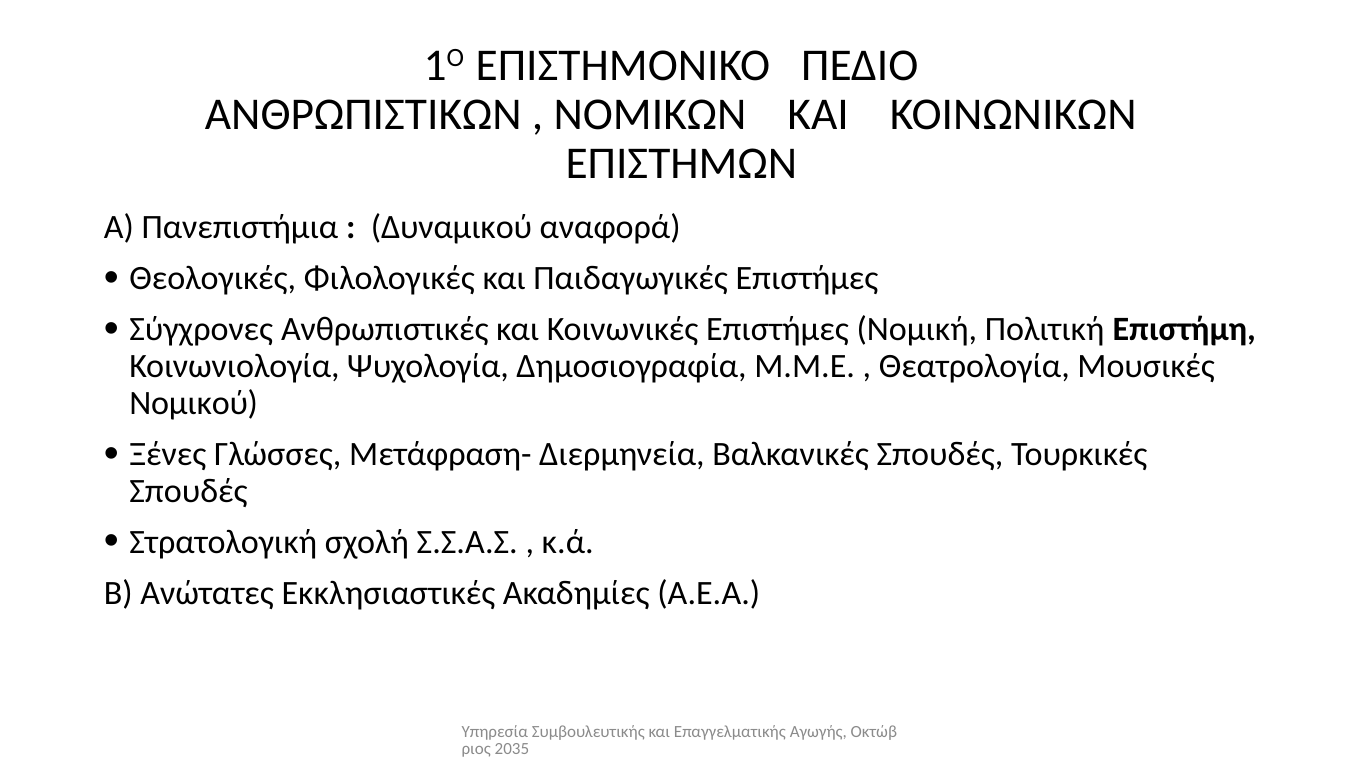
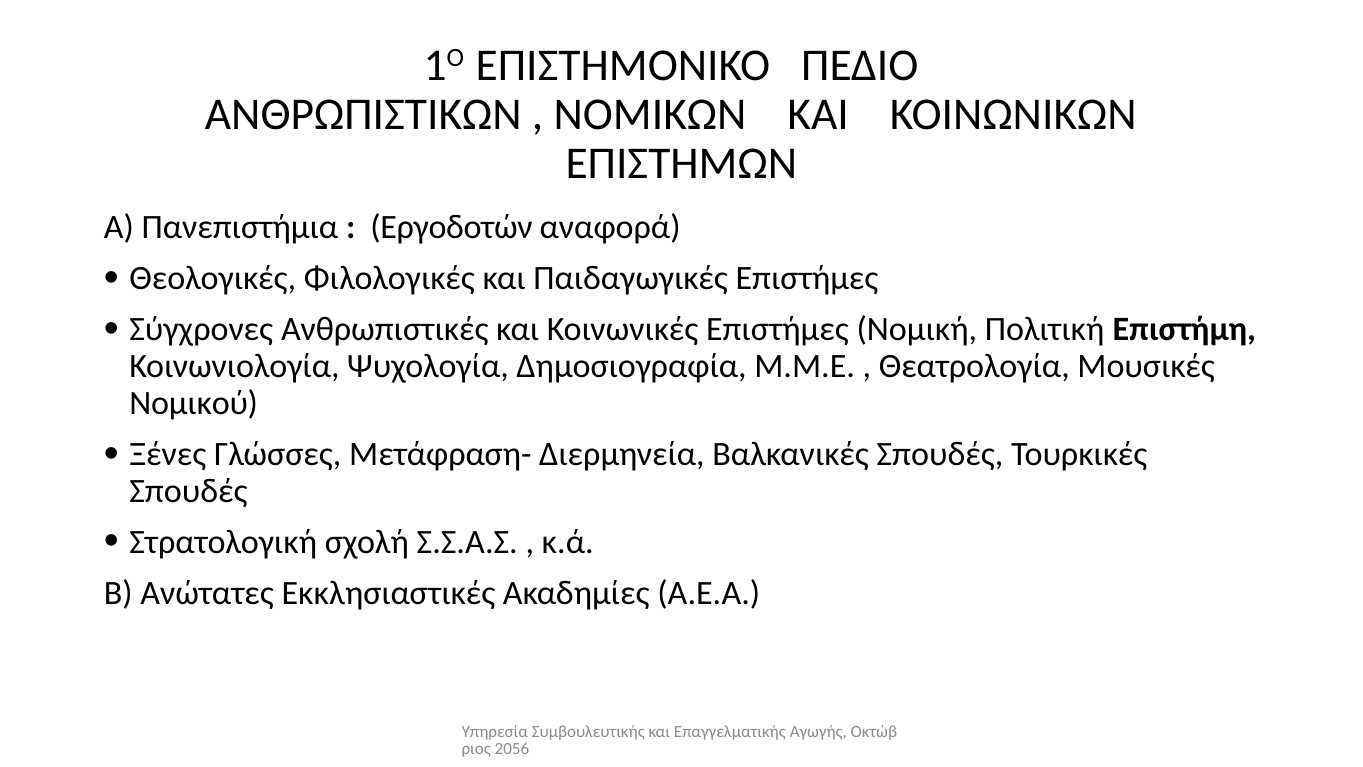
Δυναμικού: Δυναμικού -> Εργοδοτών (452, 227)
2035: 2035 -> 2056 (512, 749)
